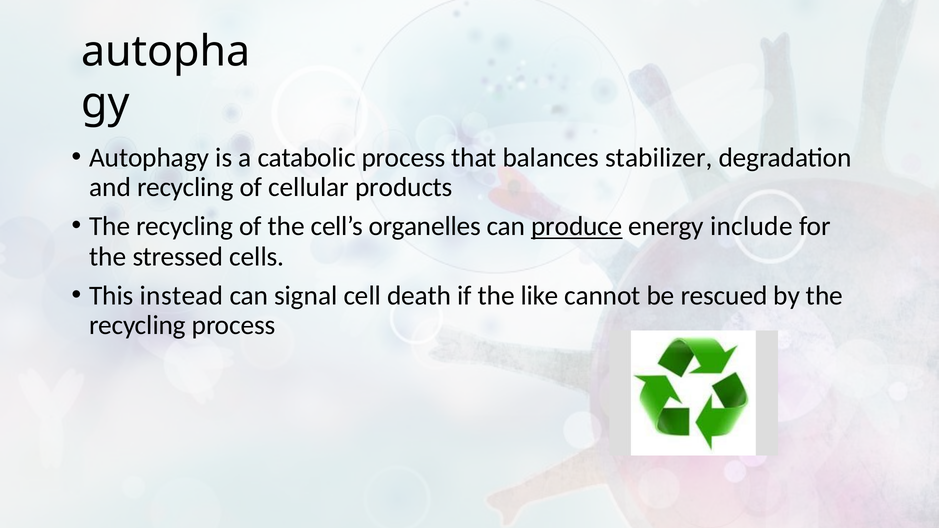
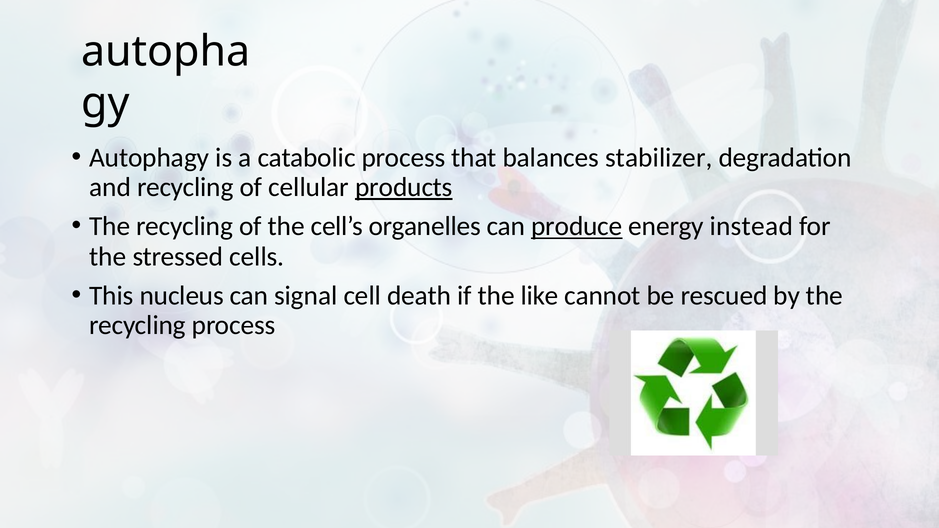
products underline: none -> present (404, 187)
include: include -> instead (751, 226)
instead: instead -> nucleus (182, 296)
